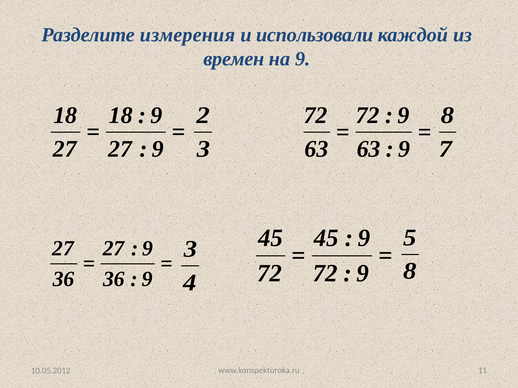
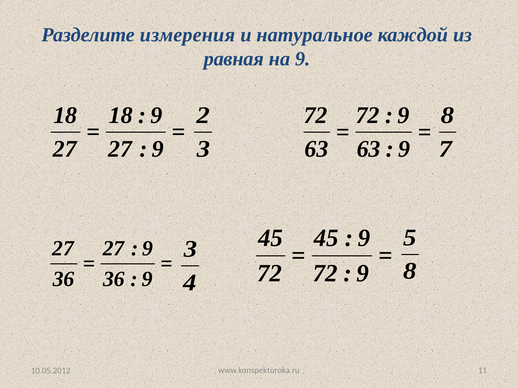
использовали: использовали -> натуральное (315, 35)
времен: времен -> равная (234, 59)
